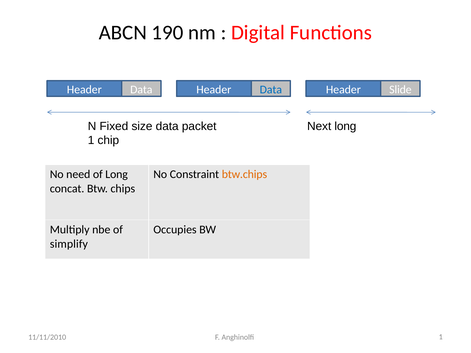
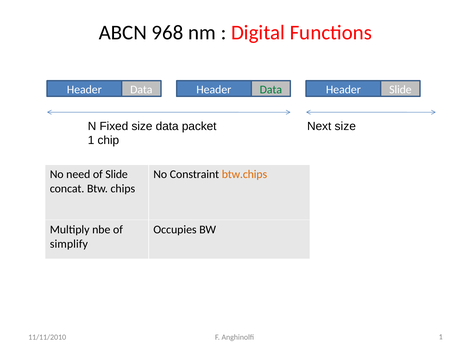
190: 190 -> 968 (168, 32)
Data colour: blue -> green (271, 90)
Next long: long -> size (345, 126)
of Long: Long -> Slide (117, 175)
